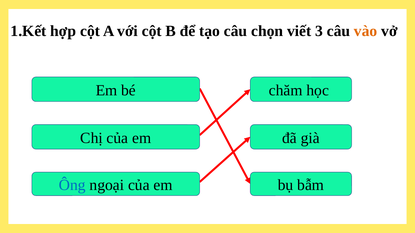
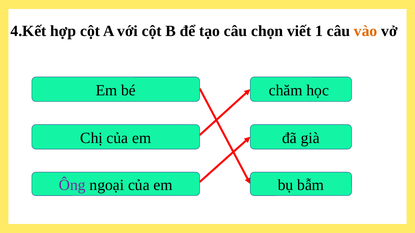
1.Kết: 1.Kết -> 4.Kết (29, 31)
3: 3 -> 1 (319, 31)
Ông colour: blue -> purple (72, 185)
